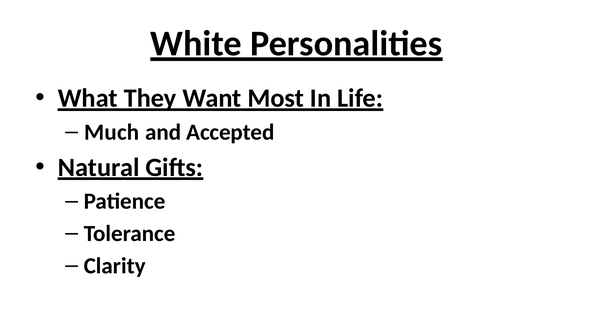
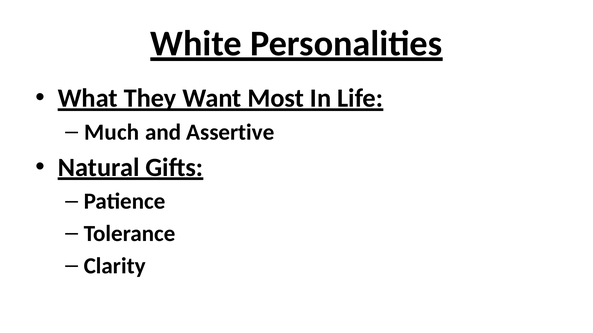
Accepted: Accepted -> Assertive (230, 133)
